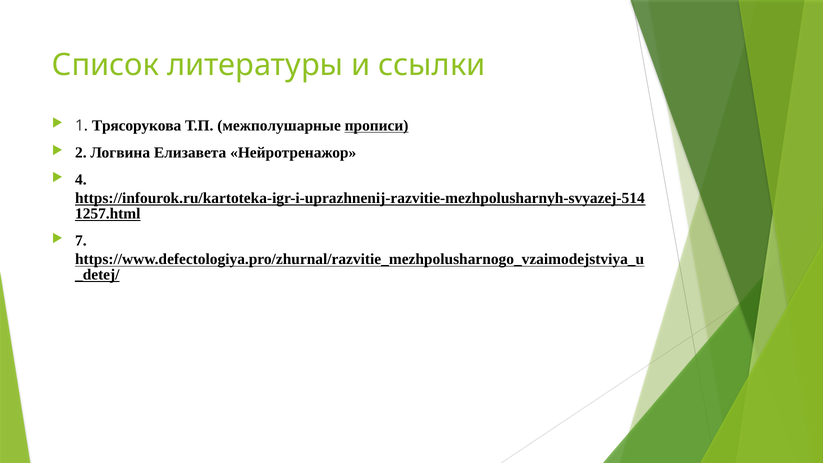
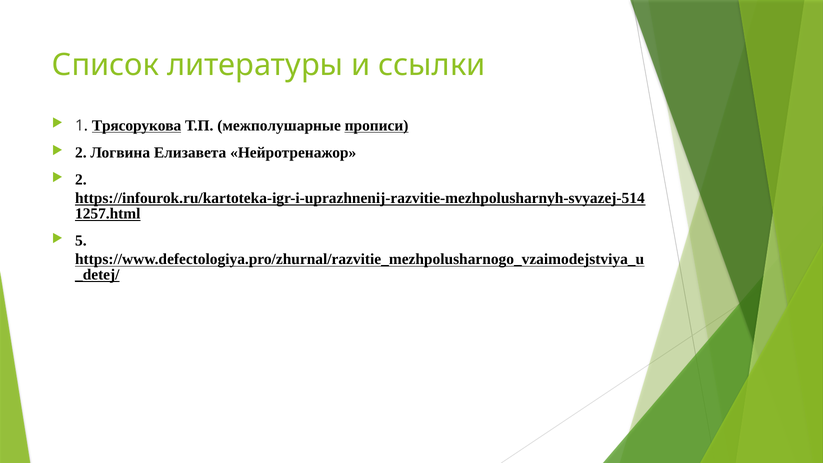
Трясорукова underline: none -> present (137, 126)
4: 4 -> 2 (81, 180)
7: 7 -> 5 (81, 241)
